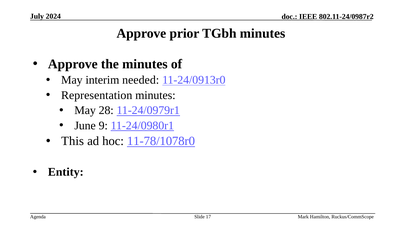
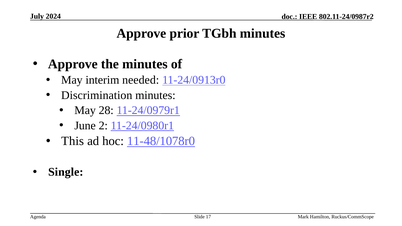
Representation: Representation -> Discrimination (97, 95)
9: 9 -> 2 (103, 126)
11-78/1078r0: 11-78/1078r0 -> 11-48/1078r0 (161, 141)
Entity: Entity -> Single (66, 172)
